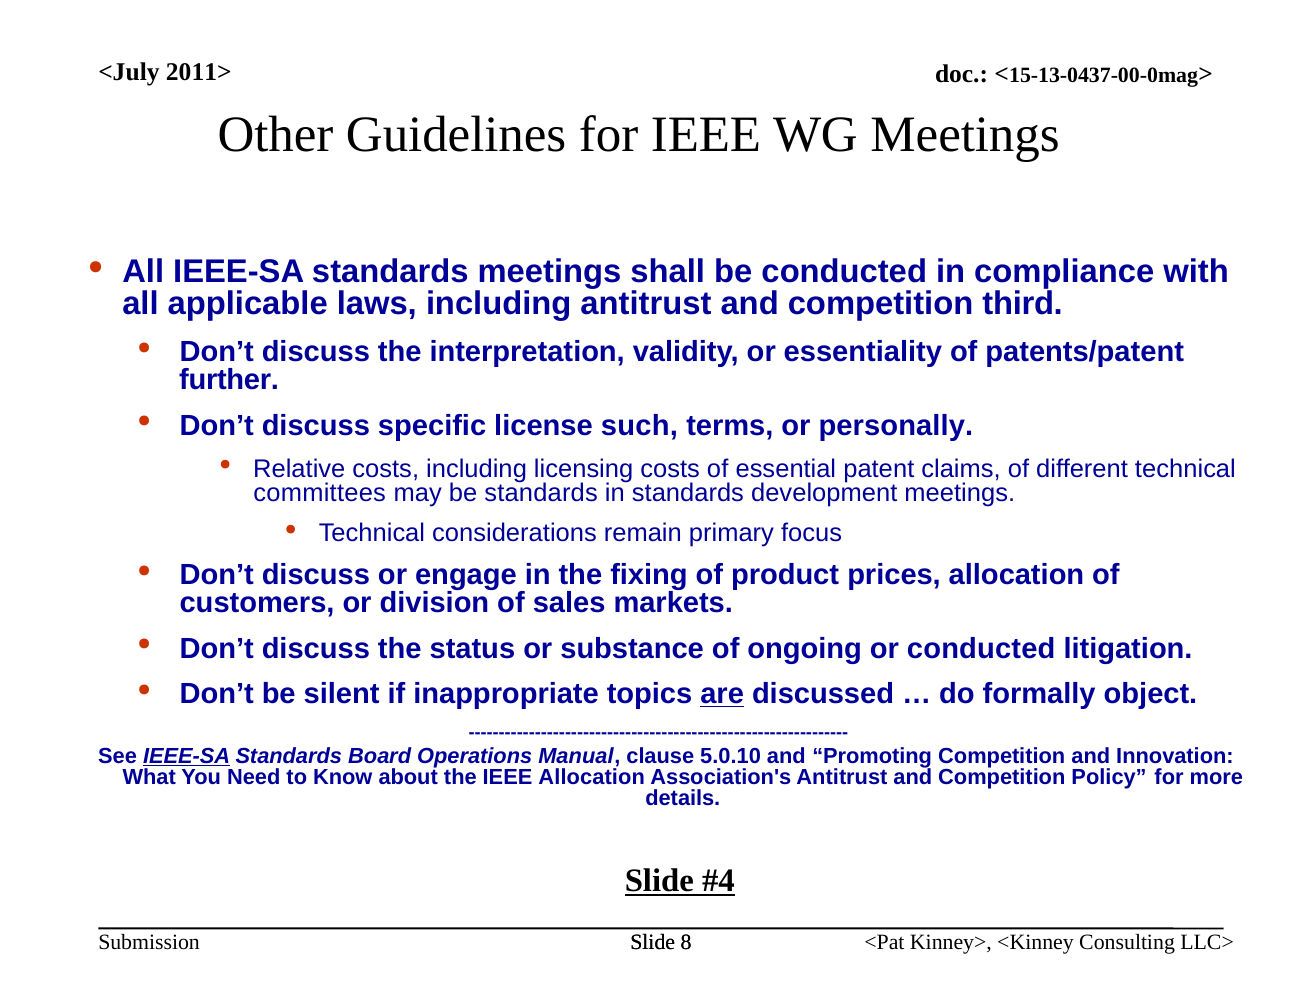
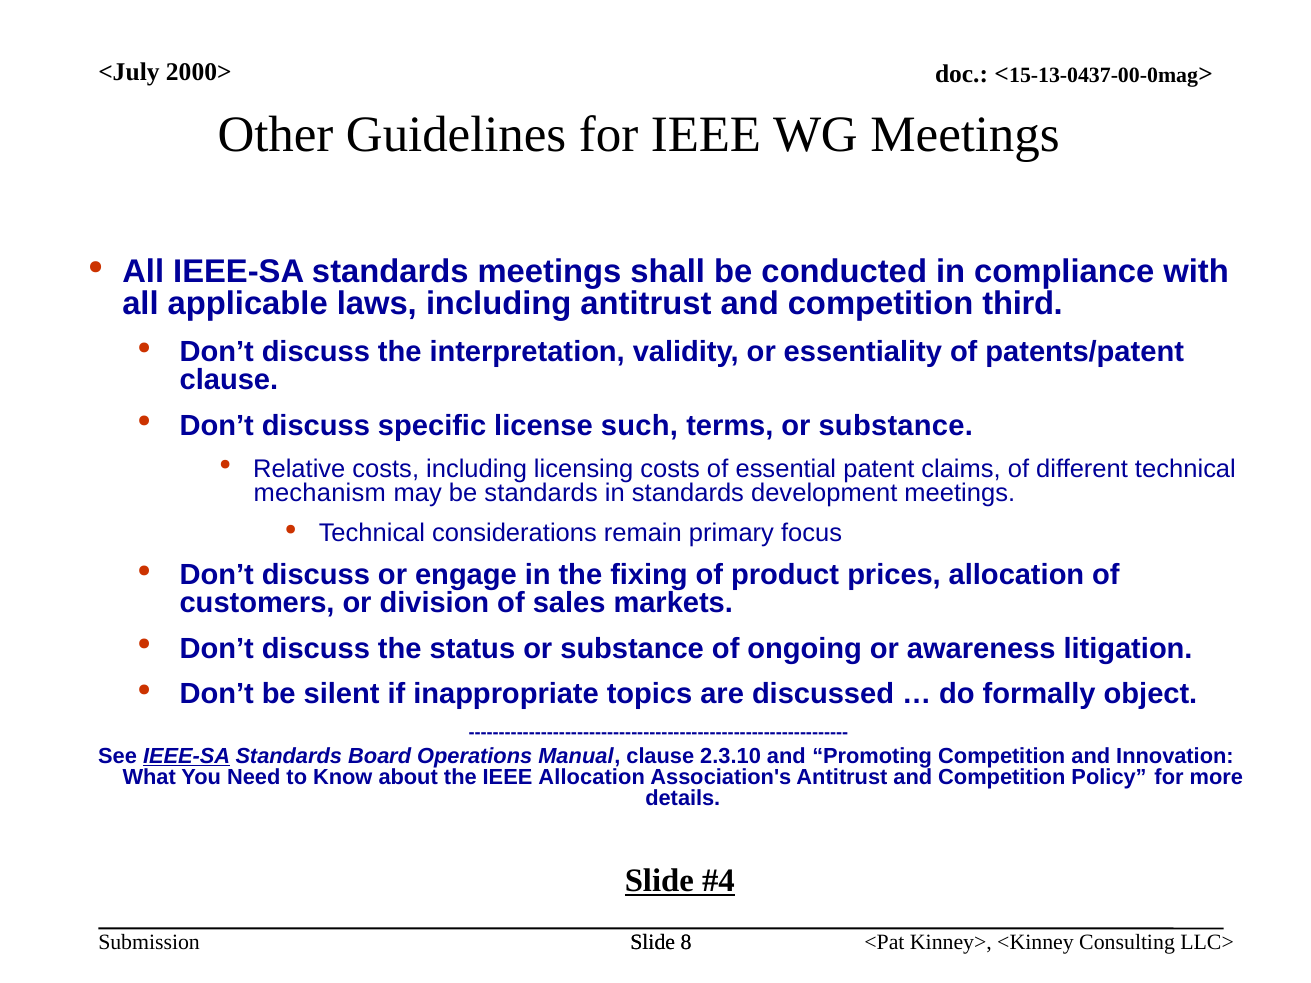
2011>: 2011> -> 2000> (199, 72)
further: further -> clause (229, 380)
terms or personally: personally -> substance (896, 426)
committees: committees -> mechanism (320, 493)
or conducted: conducted -> awareness (981, 649)
are underline: present -> none (722, 694)
5.0.10: 5.0.10 -> 2.3.10 (731, 756)
